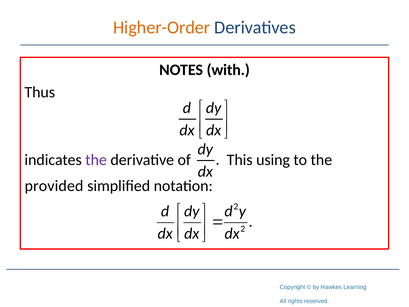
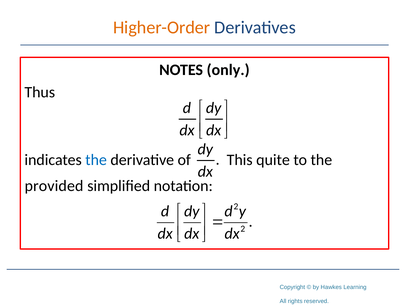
with: with -> only (228, 70)
the colour: purple -> blue (96, 160)
using: using -> quite (273, 160)
